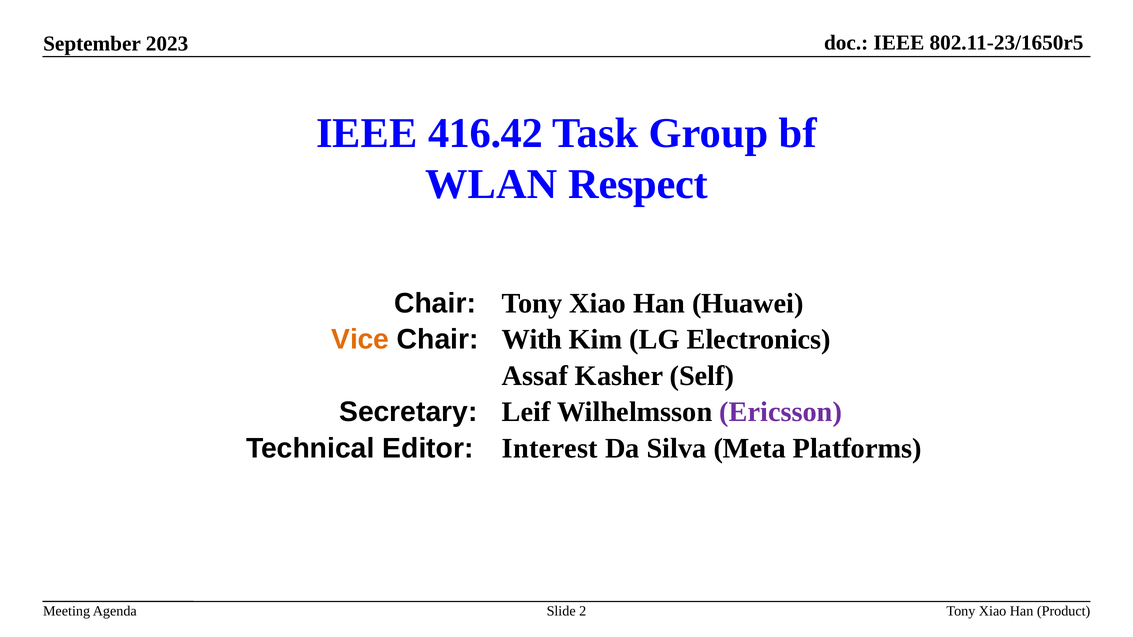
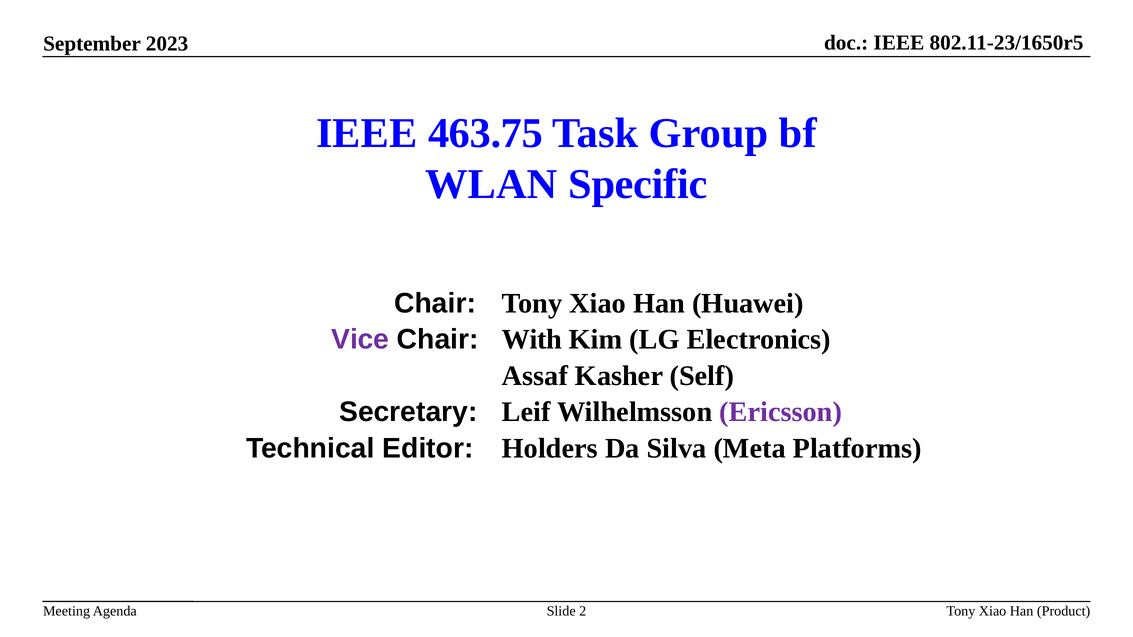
416.42: 416.42 -> 463.75 (486, 133)
Respect: Respect -> Specific (638, 184)
Vice colour: orange -> purple (360, 340)
Interest: Interest -> Holders (550, 448)
